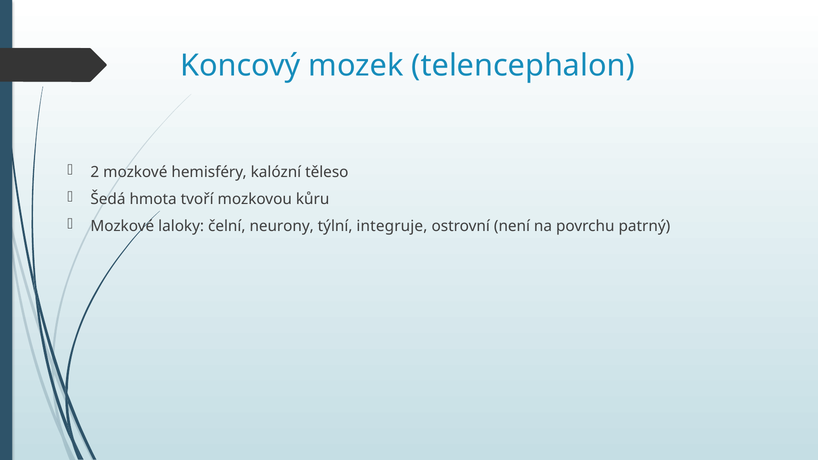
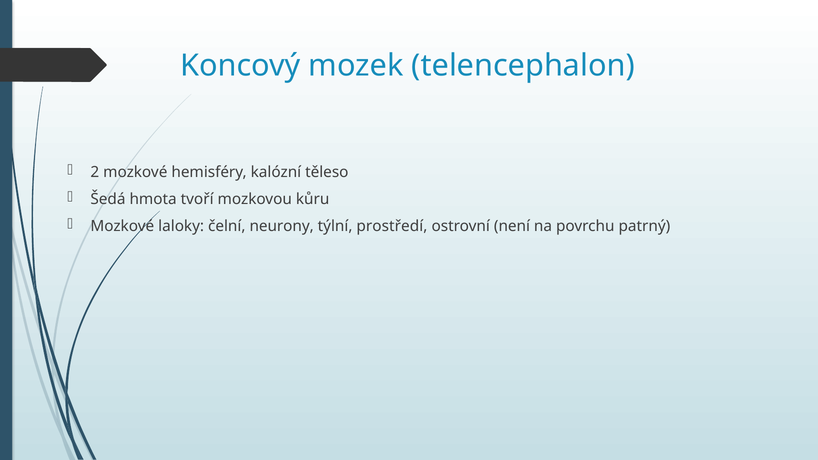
integruje: integruje -> prostředí (392, 226)
